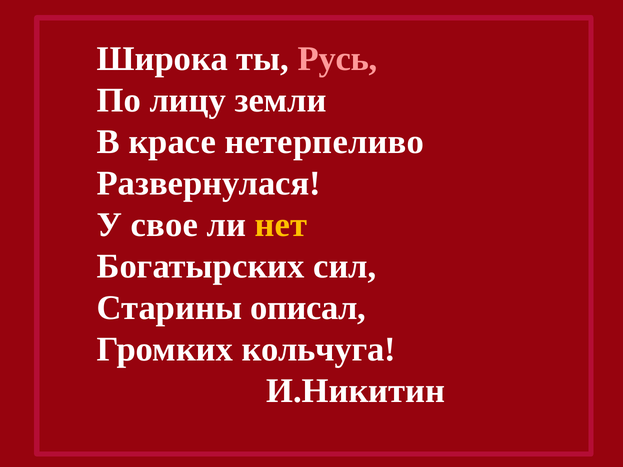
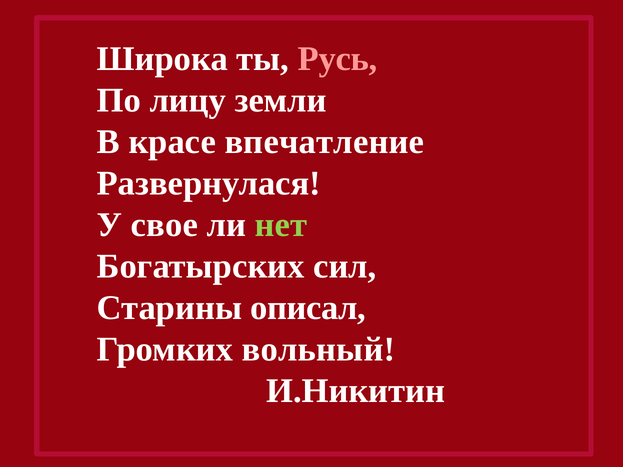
нетерпеливо: нетерпеливо -> впечатление (324, 142)
нет colour: yellow -> light green (281, 225)
кольчуга: кольчуга -> вольный (318, 349)
